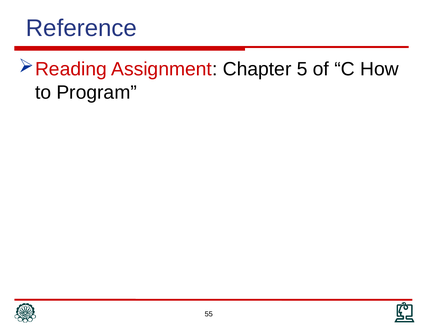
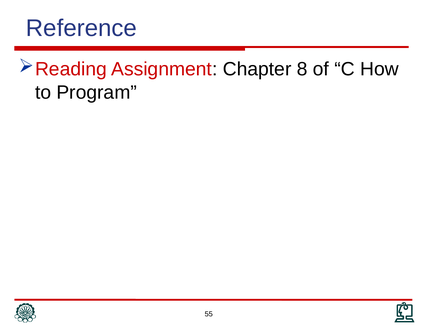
5: 5 -> 8 (302, 69)
